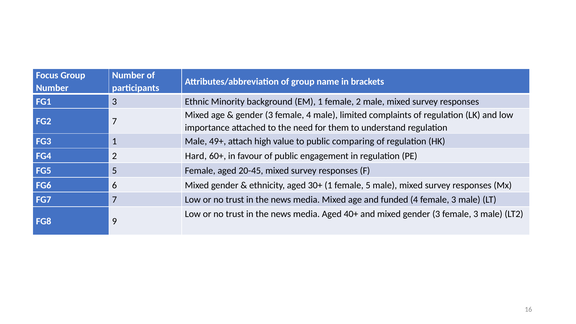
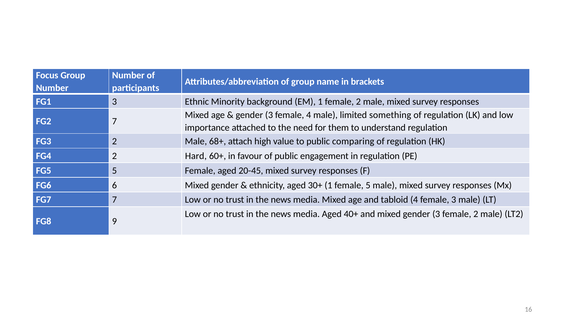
complaints: complaints -> something (390, 115)
FG3 1: 1 -> 2 (115, 141)
49+: 49+ -> 68+ (218, 141)
funded: funded -> tabloid (394, 200)
3 female 3: 3 -> 2 (476, 214)
